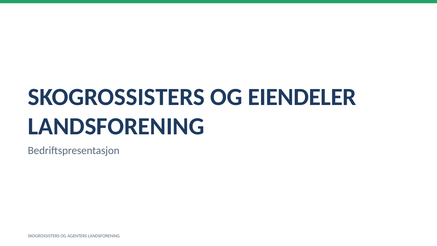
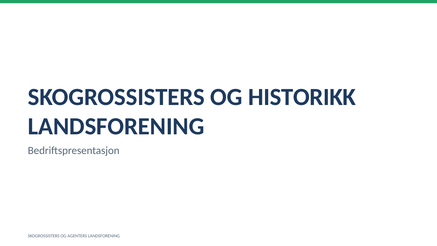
EIENDELER: EIENDELER -> HISTORIKK (302, 97)
